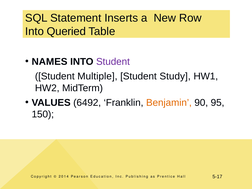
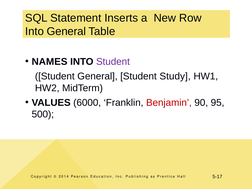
Into Queried: Queried -> General (66, 31)
Student Multiple: Multiple -> General (97, 76)
6492: 6492 -> 6000 (87, 103)
Benjamin colour: orange -> red (169, 103)
150: 150 -> 500 (43, 114)
